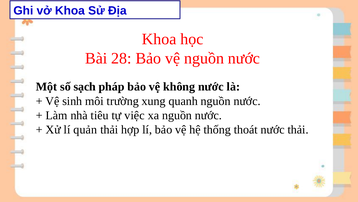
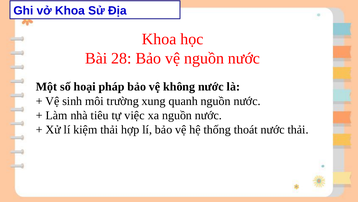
sạch: sạch -> hoại (85, 86)
quản: quản -> kiệm (85, 129)
